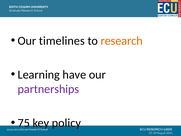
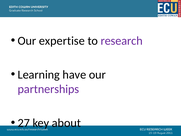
timelines: timelines -> expertise (62, 41)
research colour: orange -> purple (122, 41)
75: 75 -> 27 (24, 123)
policy: policy -> about (66, 123)
